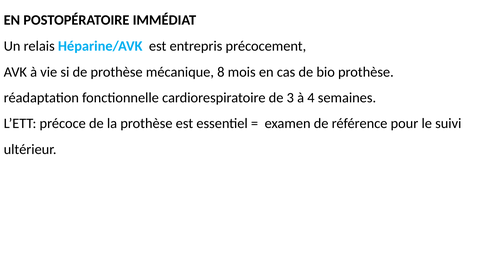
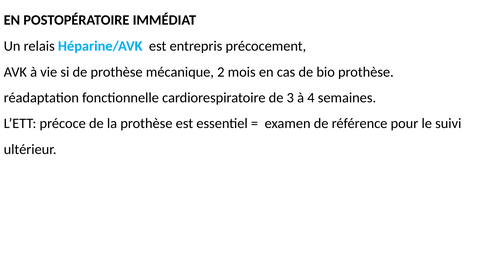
8: 8 -> 2 (221, 72)
